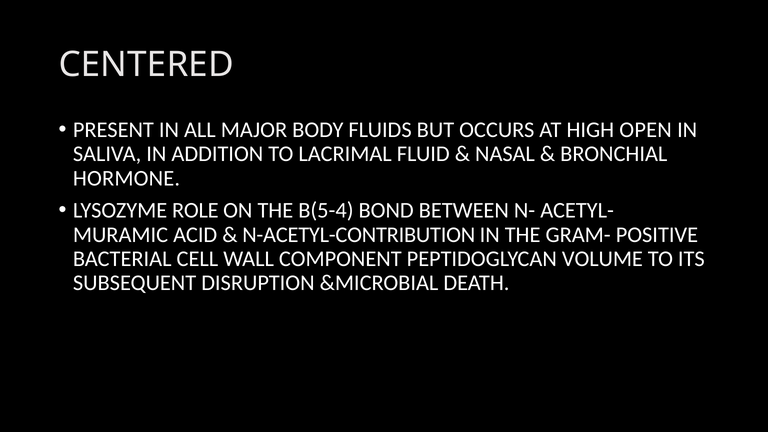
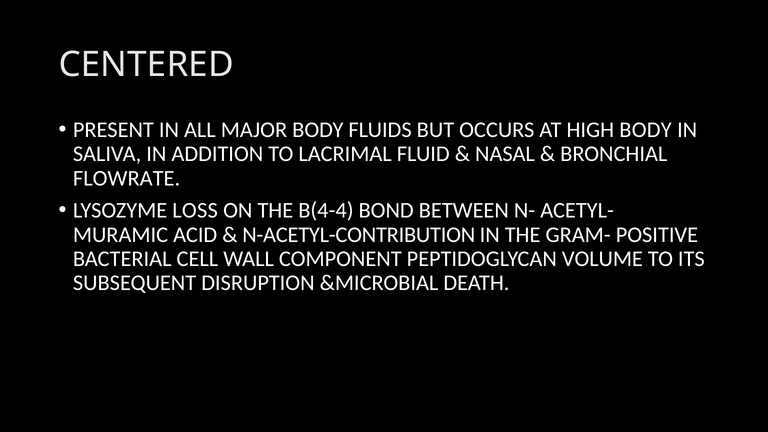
HIGH OPEN: OPEN -> BODY (646, 130)
HORMONE: HORMONE -> FLOWRATE (127, 178)
ROLE: ROLE -> LOSS (195, 210)
B(5-4: B(5-4 -> B(4-4 (326, 210)
